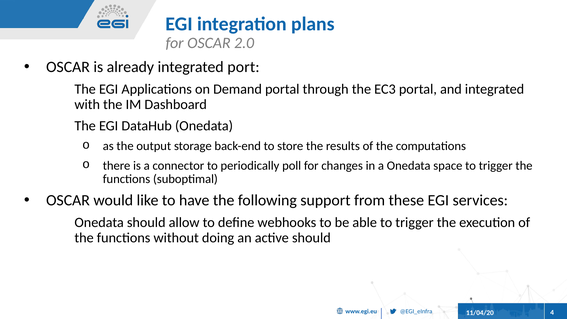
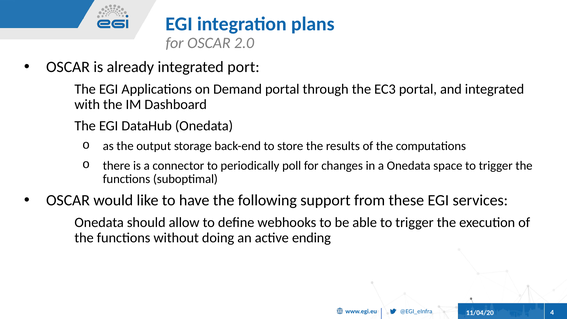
active should: should -> ending (311, 238)
